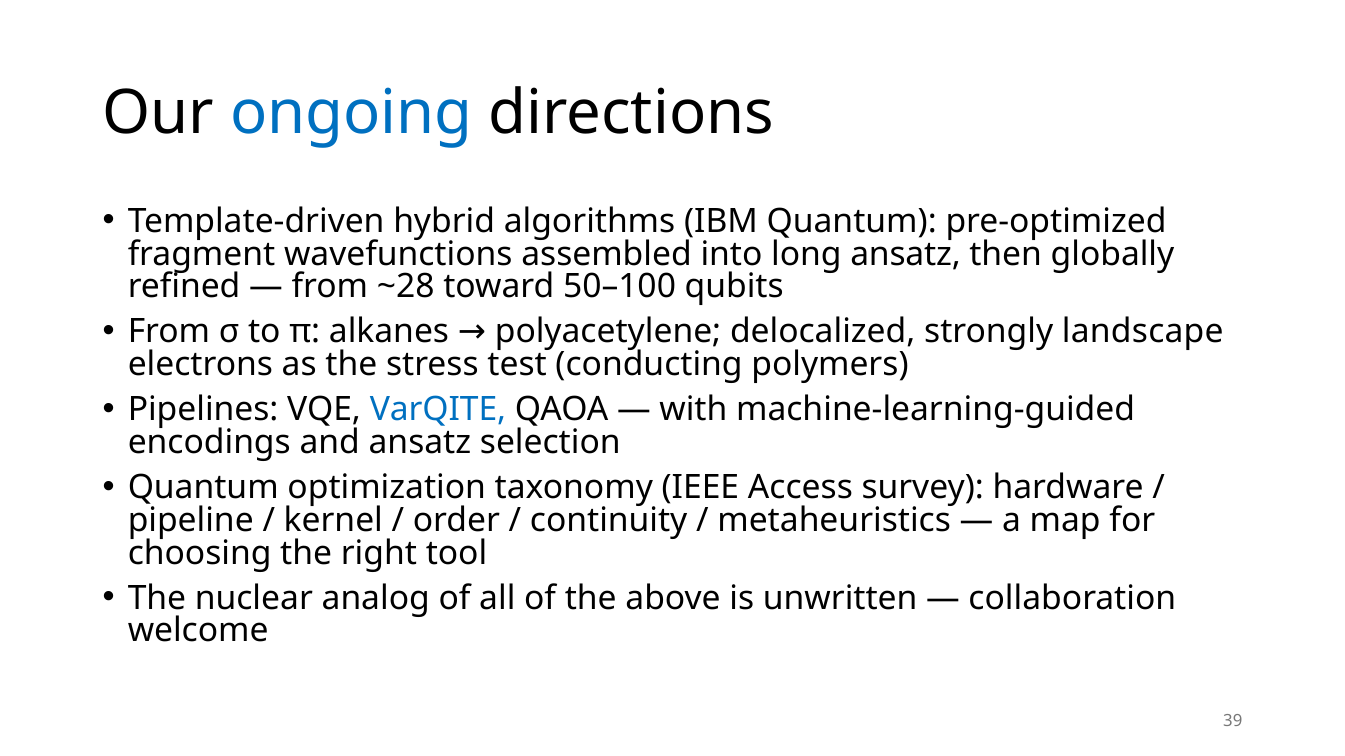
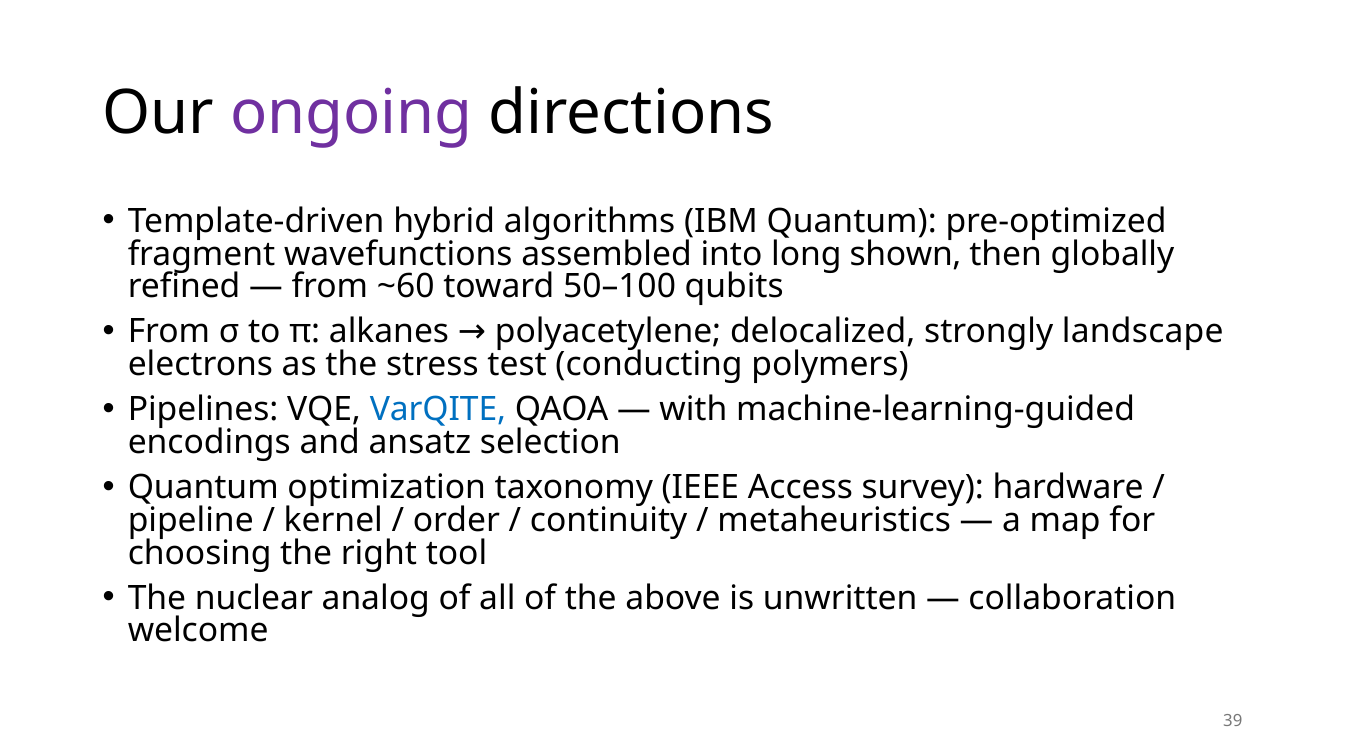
ongoing colour: blue -> purple (351, 113)
long ansatz: ansatz -> shown (906, 254)
~28: ~28 -> ~60 (406, 287)
